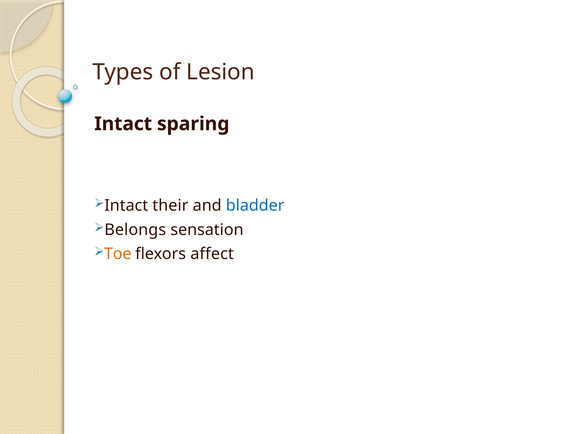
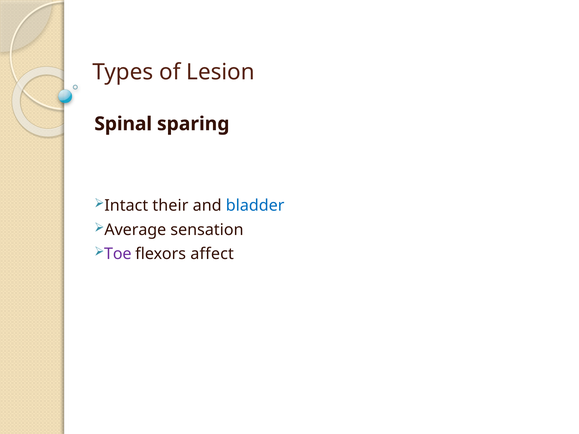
Intact: Intact -> Spinal (123, 124)
Belongs: Belongs -> Average (135, 230)
Toe colour: orange -> purple (118, 254)
